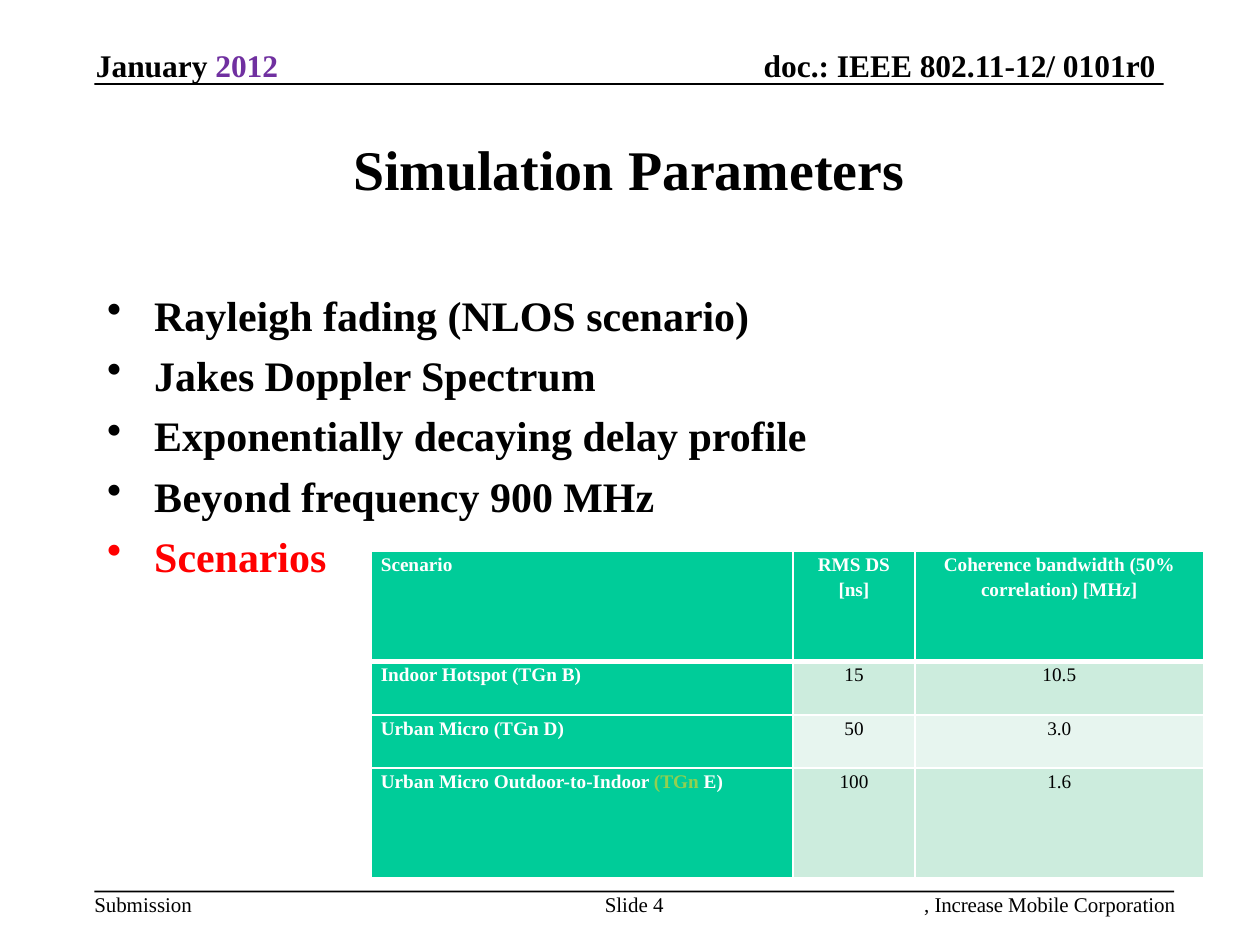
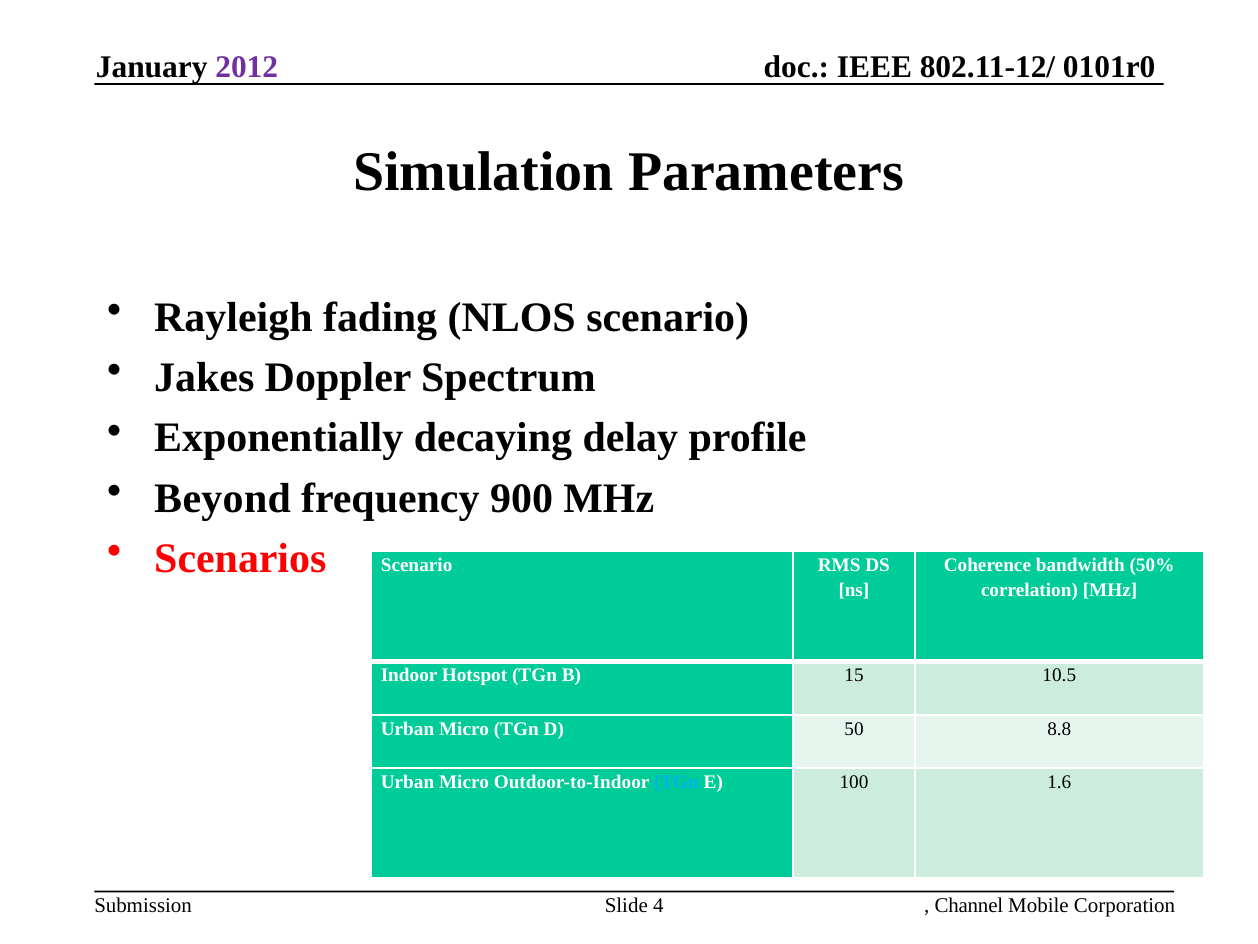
3.0: 3.0 -> 8.8 (1059, 728)
TGn colour: light green -> light blue (676, 782)
Increase: Increase -> Channel (969, 905)
